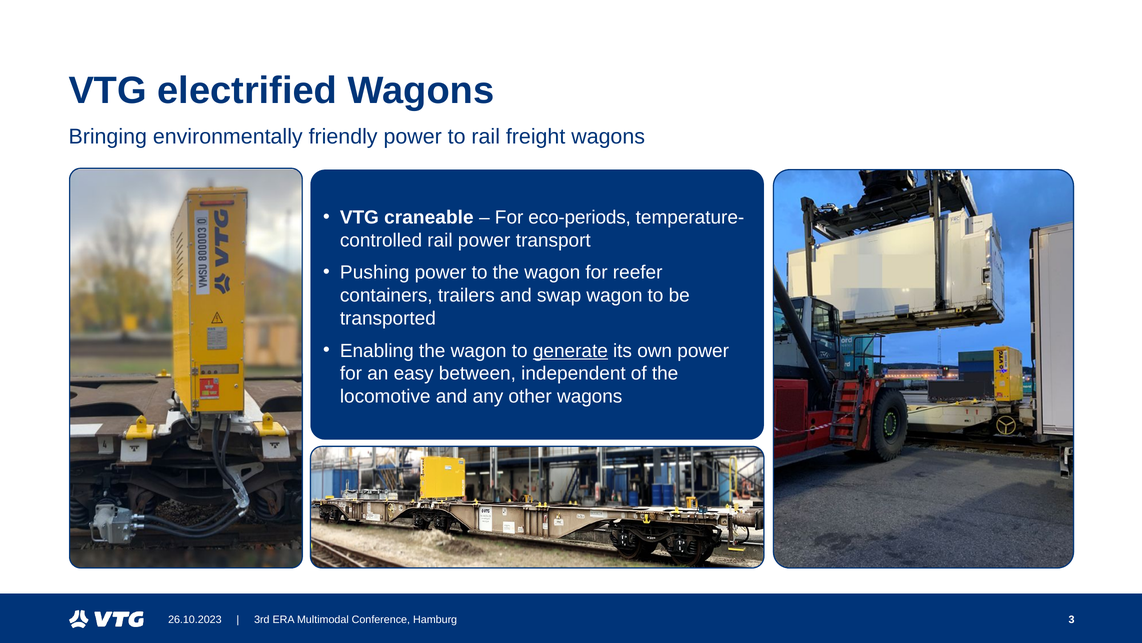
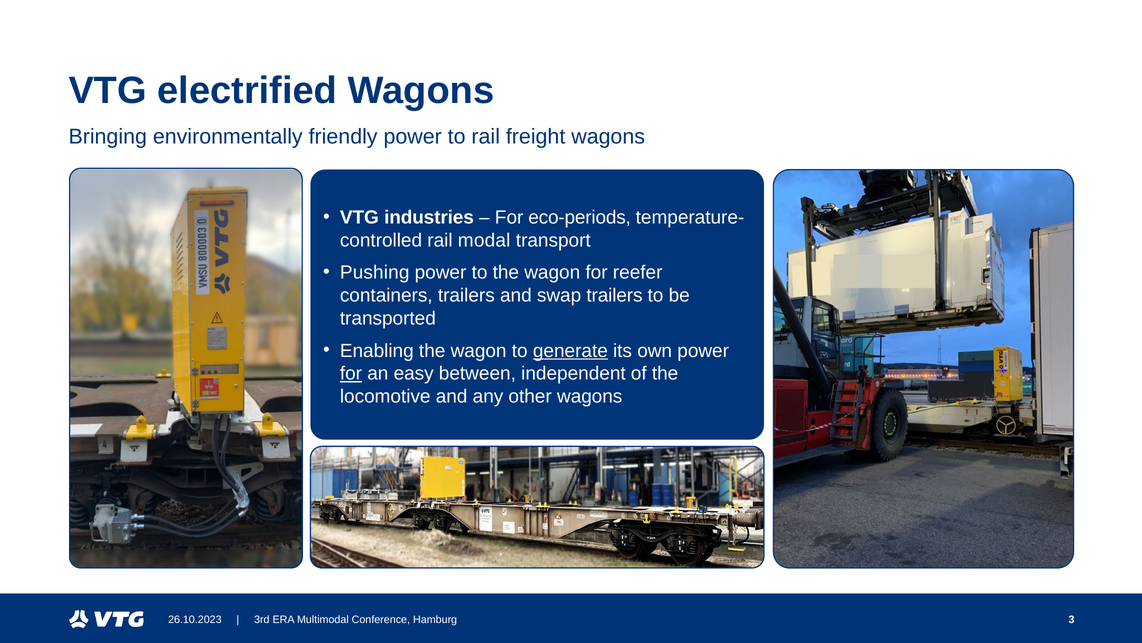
craneable: craneable -> industries (429, 217)
rail power: power -> modal (484, 240)
swap wagon: wagon -> trailers (615, 295)
for underline: none -> present (351, 373)
